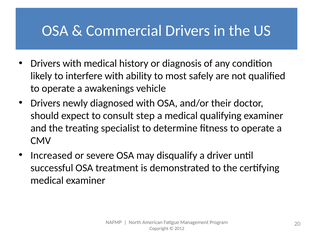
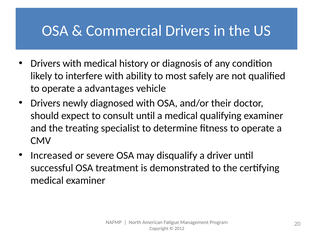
awakenings: awakenings -> advantages (109, 88)
consult step: step -> until (146, 115)
